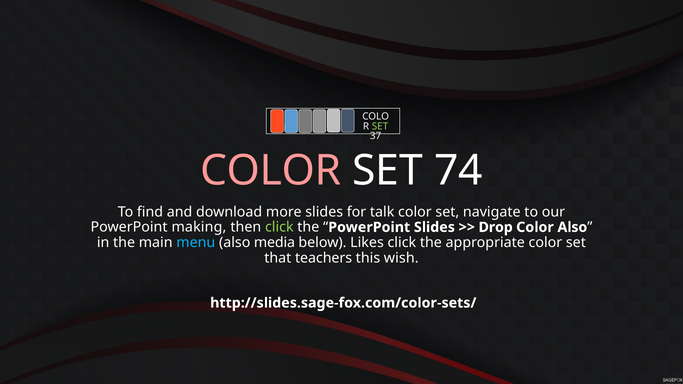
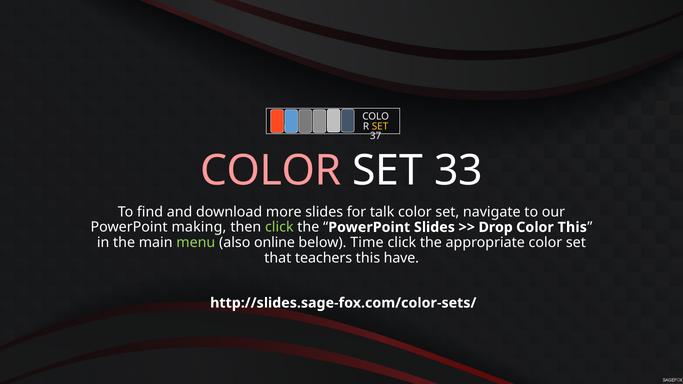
SET colour: light green -> yellow (380, 126)
74: 74 -> 33 (458, 171)
Color Also: Also -> This (572, 227)
menu colour: light blue -> light green (196, 243)
media: media -> online (274, 243)
Likes: Likes -> Time (367, 243)
wish: wish -> have (401, 258)
